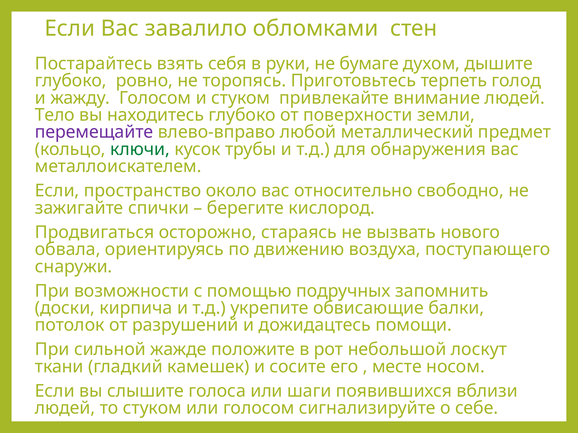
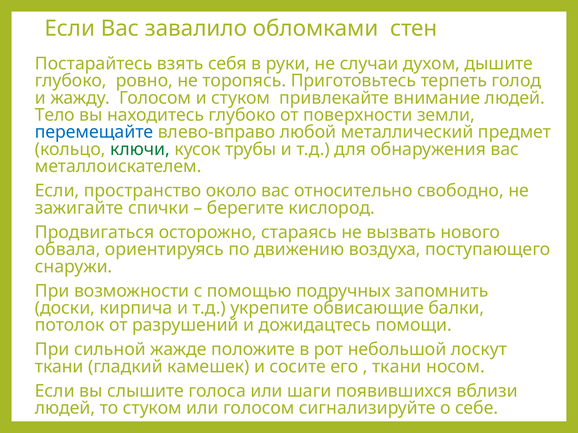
бумаге: бумаге -> случаи (369, 64)
перемещайте colour: purple -> blue (94, 132)
месте: месте -> ткани (397, 367)
